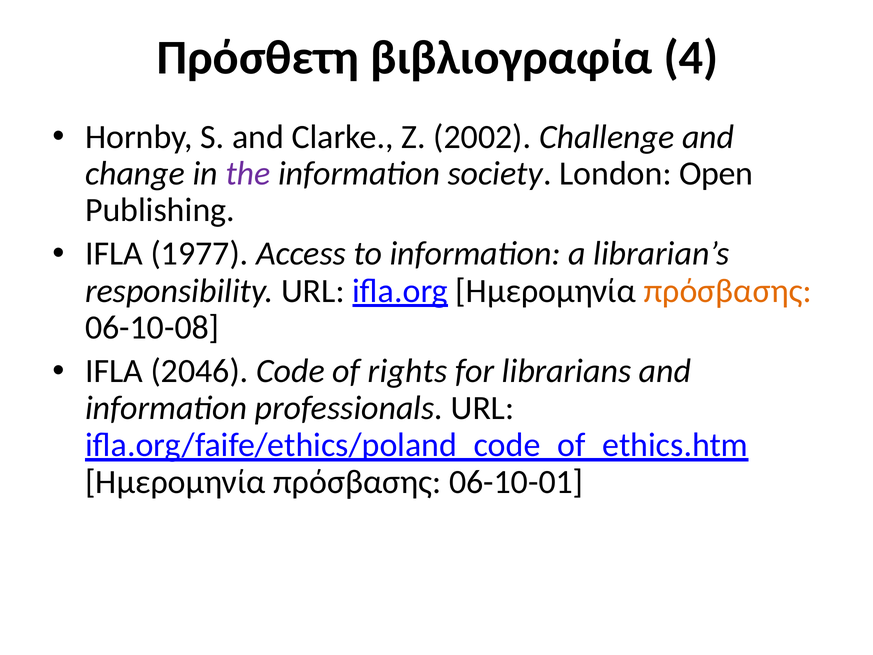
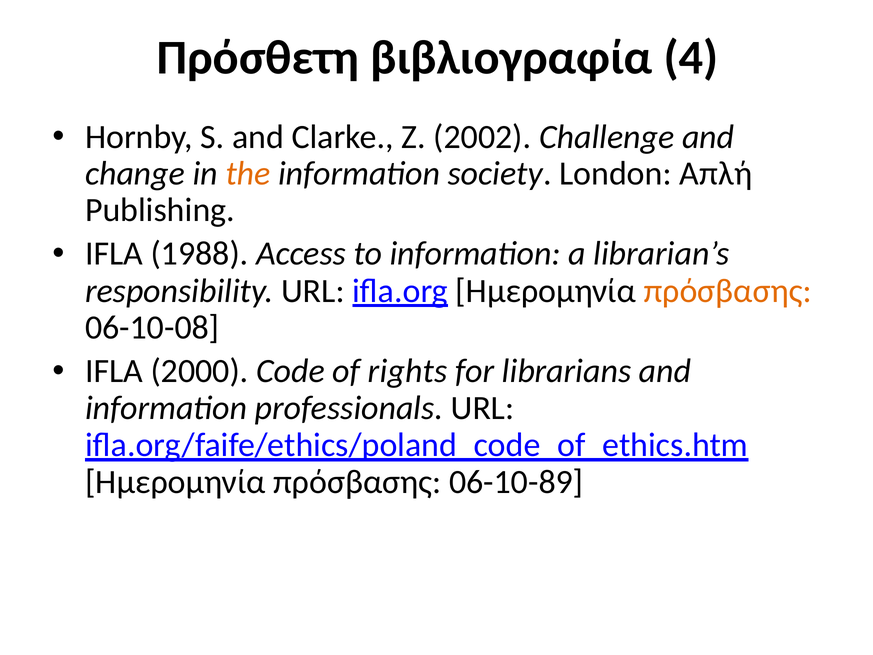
the colour: purple -> orange (248, 173)
Open: Open -> Απλή (716, 173)
1977: 1977 -> 1988 (200, 254)
2046: 2046 -> 2000 (200, 371)
06-10-01: 06-10-01 -> 06-10-89 (516, 482)
